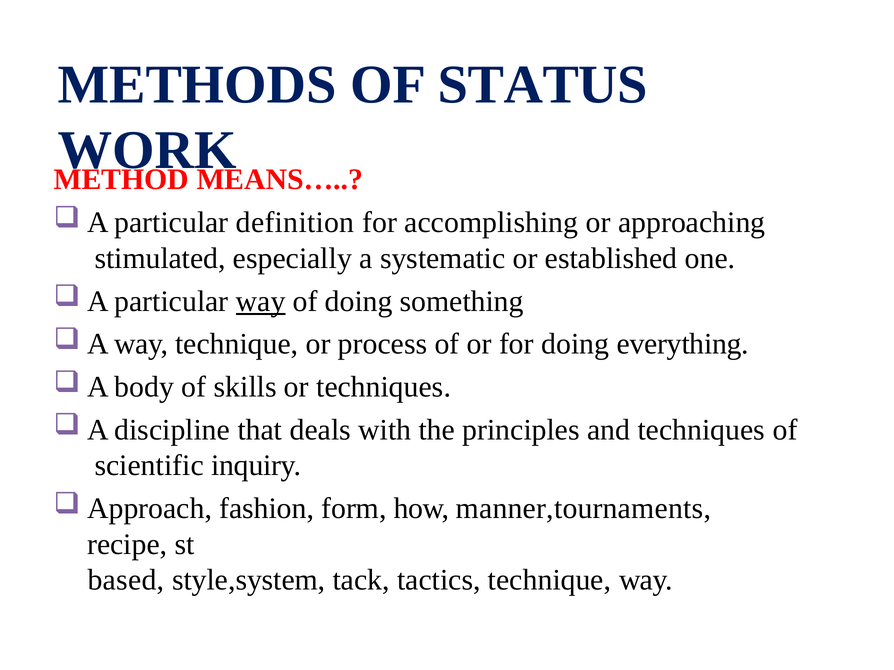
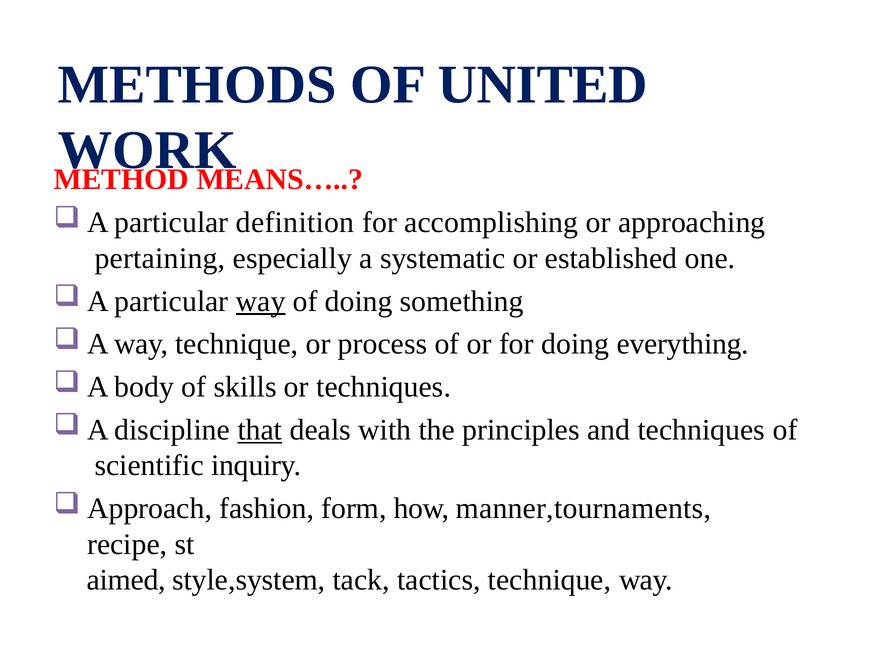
STATUS: STATUS -> UNITED (543, 85)
stimulated: stimulated -> pertaining (160, 259)
that underline: none -> present (260, 430)
based: based -> aimed (126, 580)
